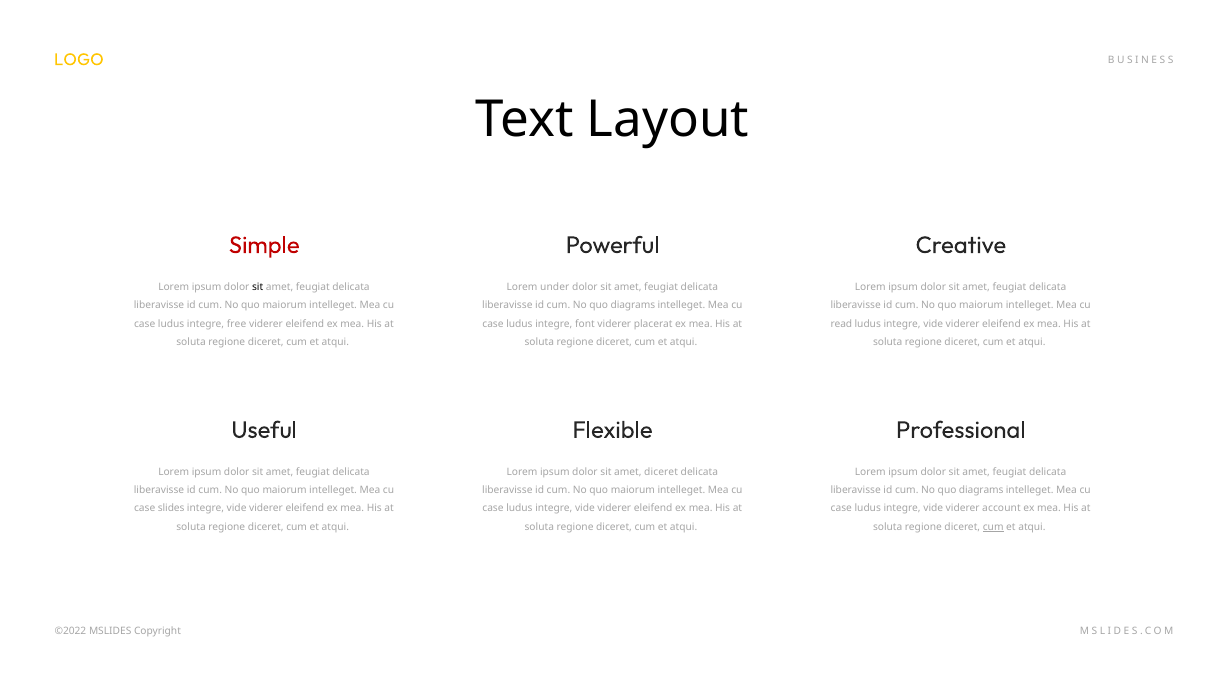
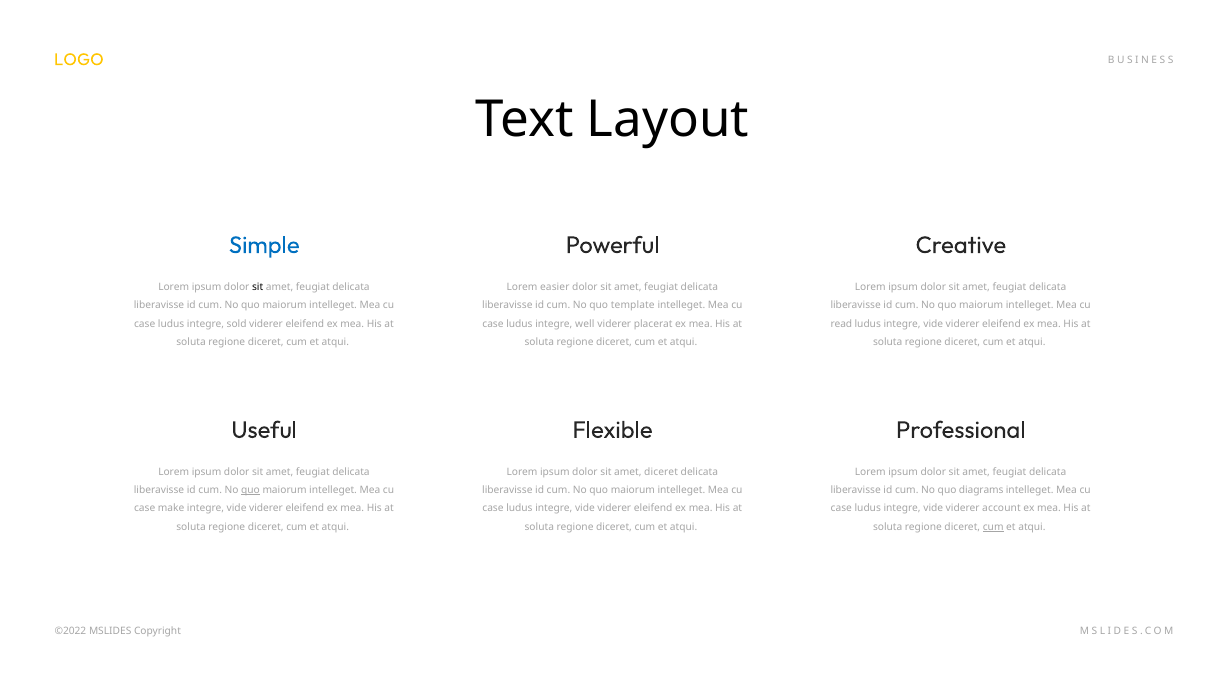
Simple colour: red -> blue (264, 245)
under: under -> easier (555, 287)
diagrams: diagrams -> template (633, 305)
free: free -> sold (237, 324)
font: font -> well (585, 324)
quo underline: none -> present (250, 490)
slides: slides -> make (171, 509)
